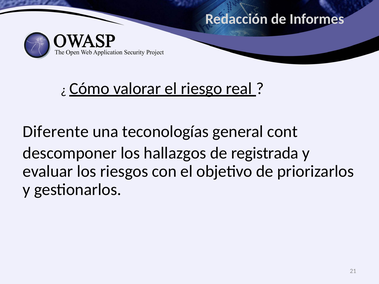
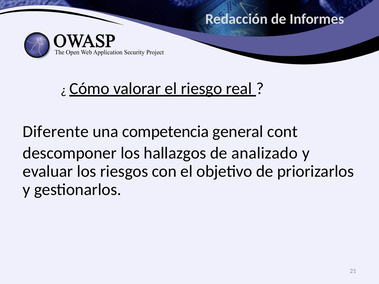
teconologías: teconologías -> competencia (166, 132)
registrada: registrada -> analizado (265, 153)
